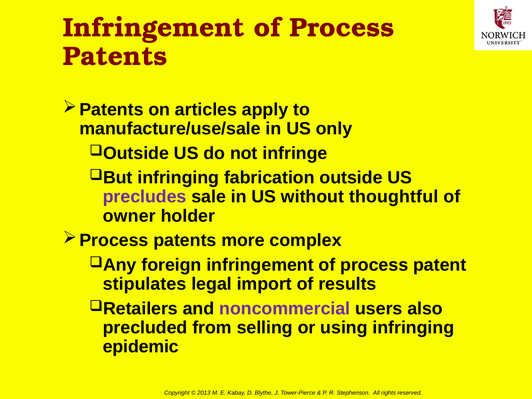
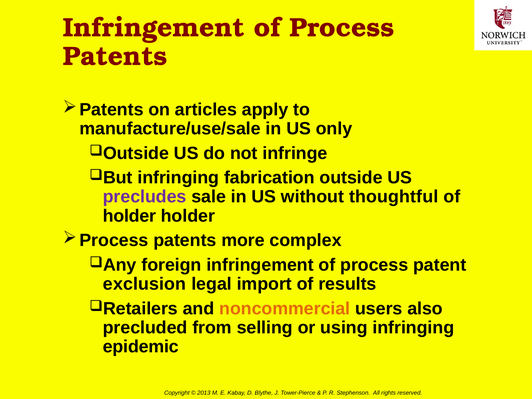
owner: owner -> holder (129, 216)
stipulates: stipulates -> exclusion (145, 284)
noncommercial colour: purple -> orange (285, 308)
